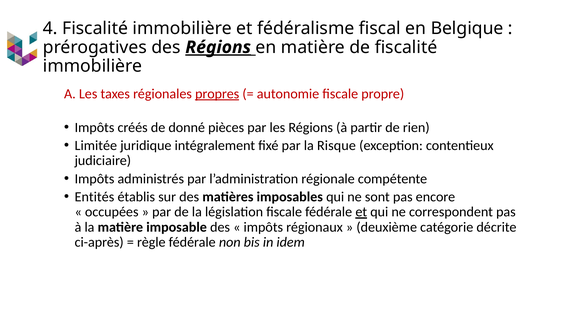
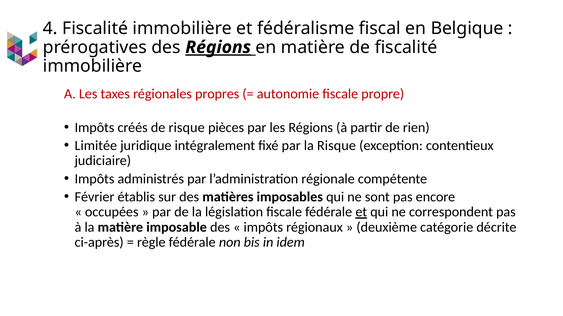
propres underline: present -> none (217, 94)
de donné: donné -> risque (187, 128)
Entités: Entités -> Février (94, 197)
